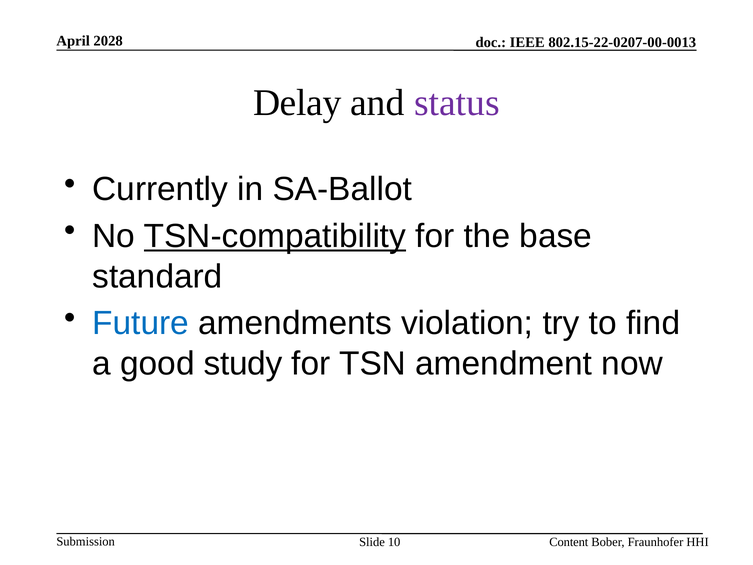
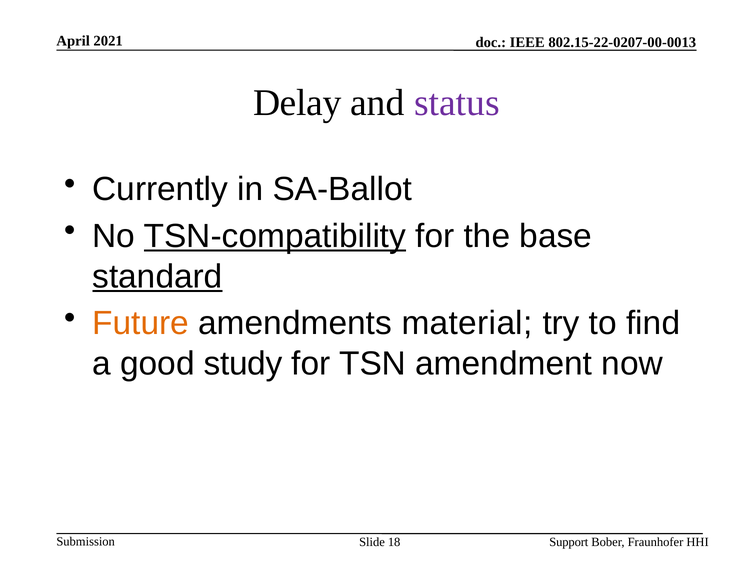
2028: 2028 -> 2021 (108, 41)
standard underline: none -> present (157, 276)
Future colour: blue -> orange (141, 323)
violation: violation -> material (467, 323)
10: 10 -> 18 (394, 542)
Content: Content -> Support (569, 542)
